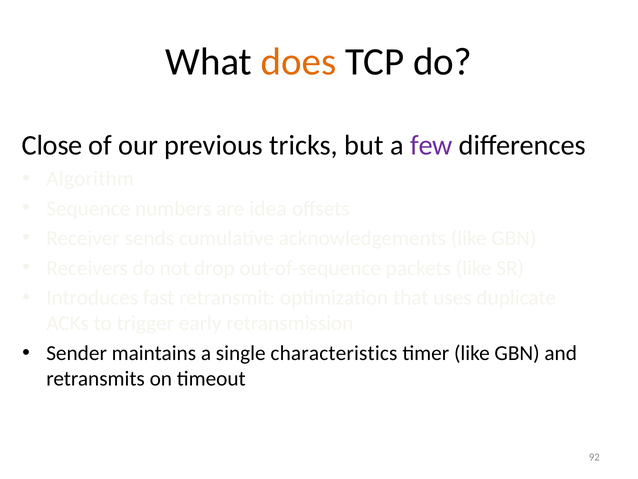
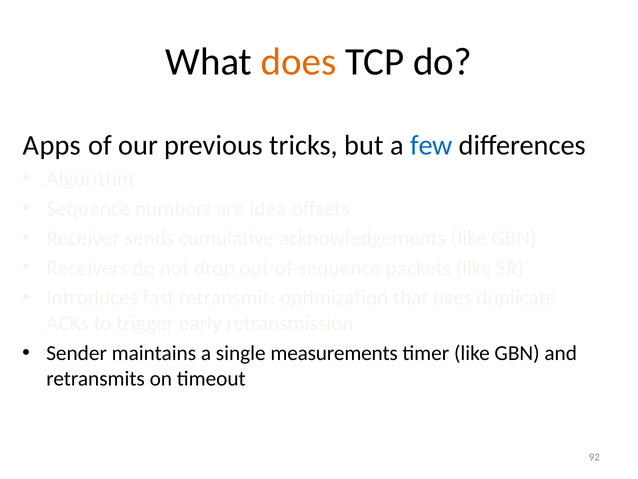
Close: Close -> Apps (52, 145)
few colour: purple -> blue (431, 145)
characteristics: characteristics -> measurements (334, 353)
